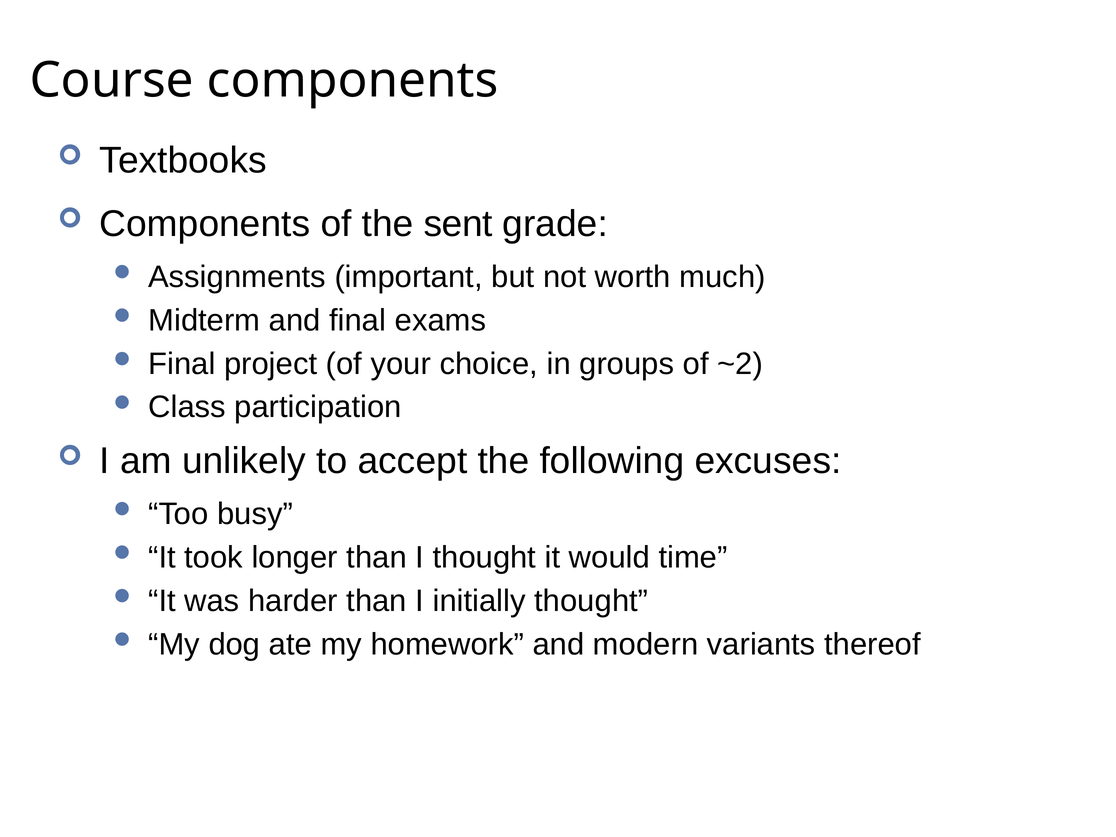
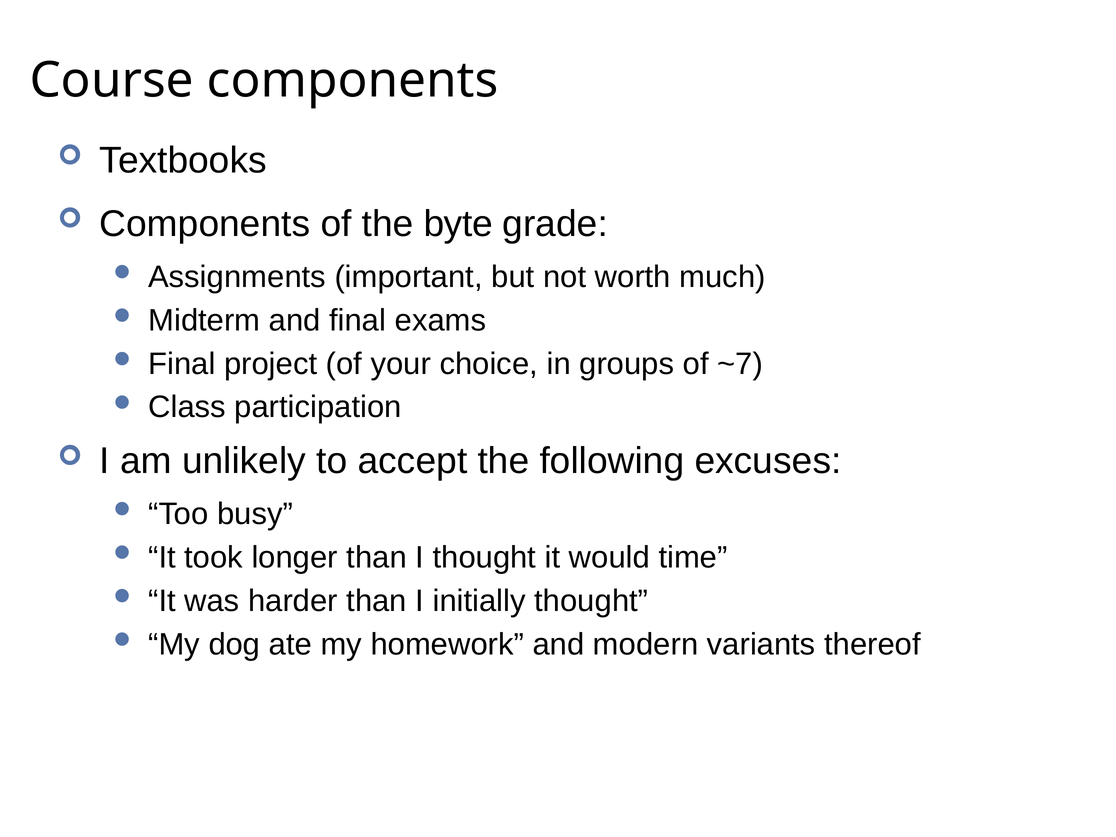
sent: sent -> byte (458, 224)
~2: ~2 -> ~7 (740, 364)
